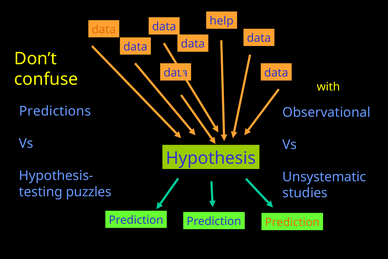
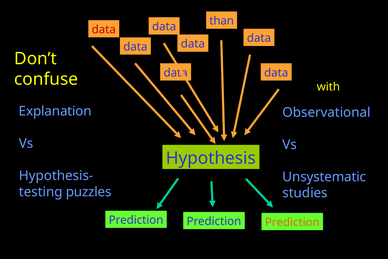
help: help -> than (222, 21)
data colour: orange -> red (104, 30)
Predictions: Predictions -> Explanation (55, 111)
